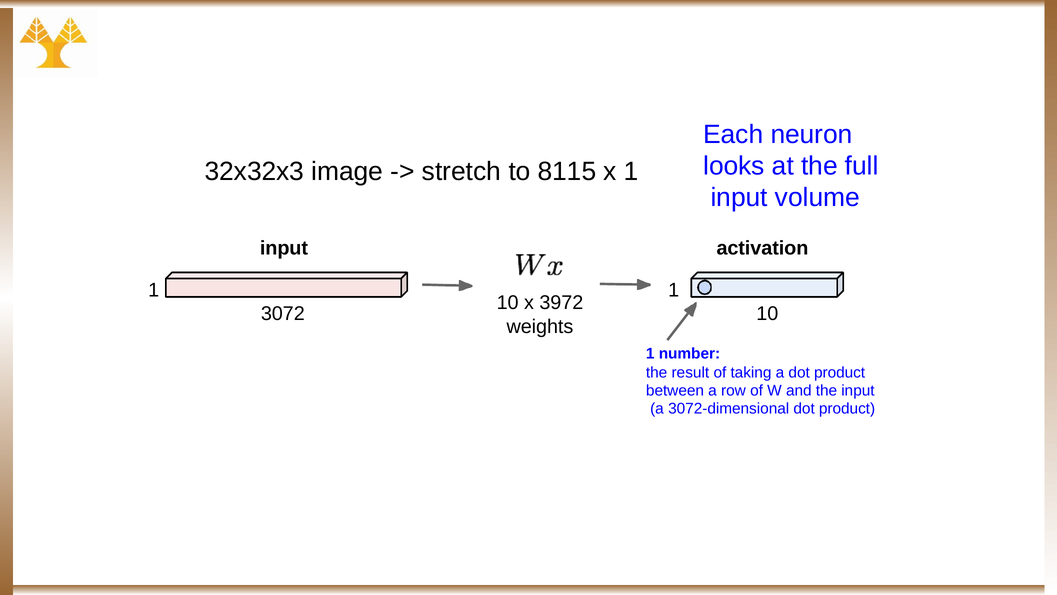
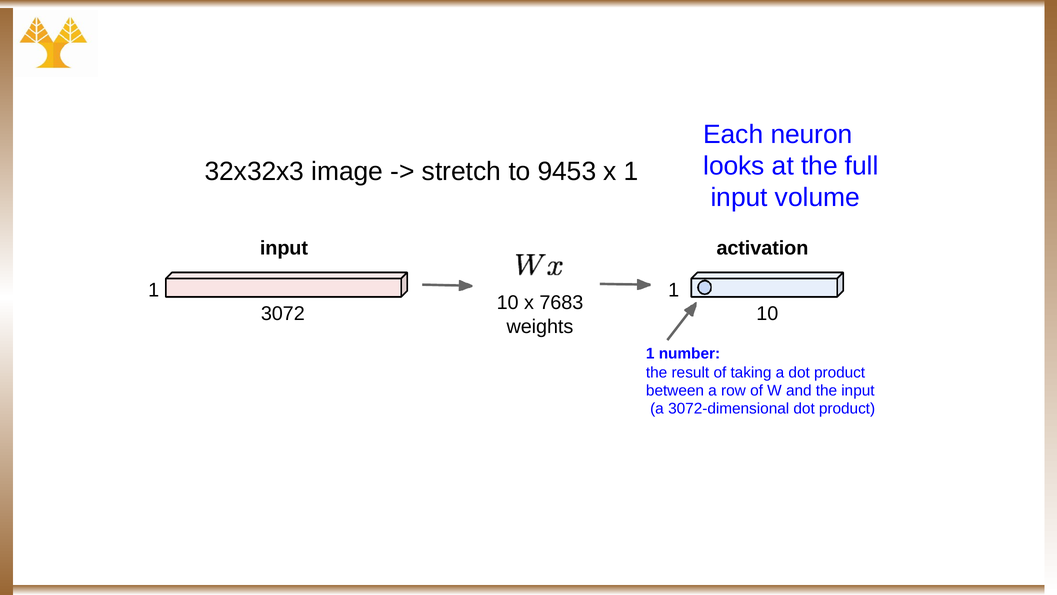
8115: 8115 -> 9453 (567, 172)
3972: 3972 -> 7683 (561, 302)
